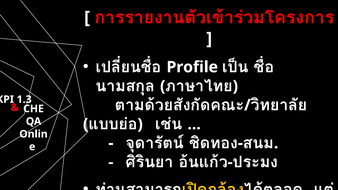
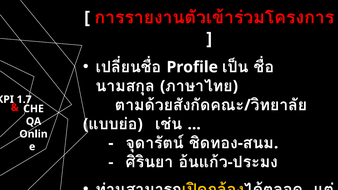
1.3: 1.3 -> 1.7 (24, 100)
